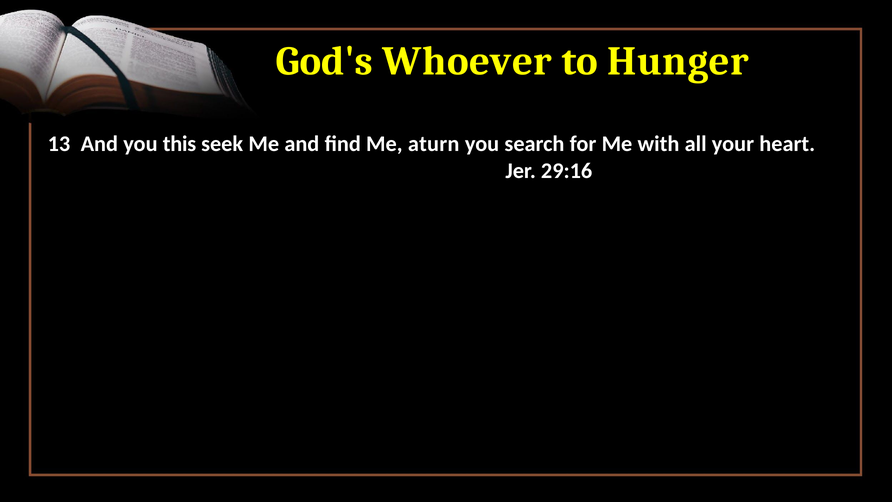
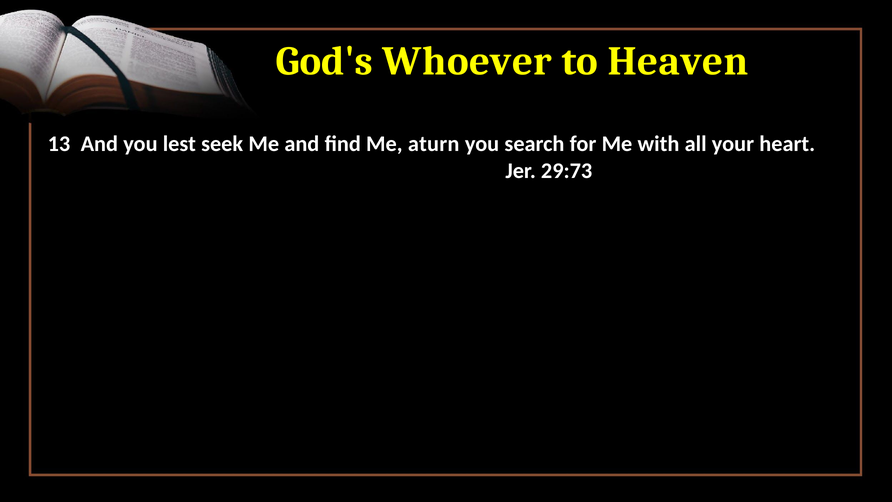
Hunger: Hunger -> Heaven (678, 61)
this: this -> lest (179, 144)
29:16: 29:16 -> 29:73 (567, 171)
